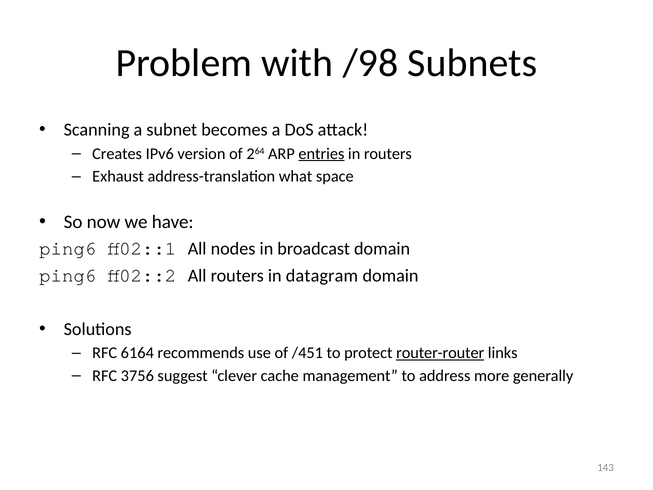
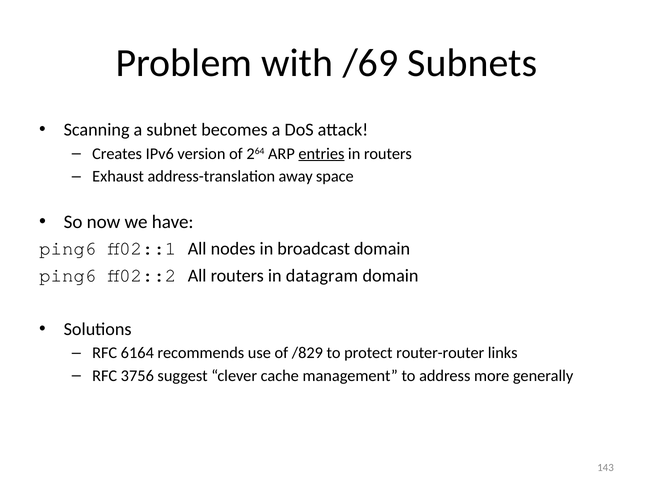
/98: /98 -> /69 (370, 63)
what: what -> away (296, 176)
/451: /451 -> /829 (307, 353)
router-router underline: present -> none (440, 353)
